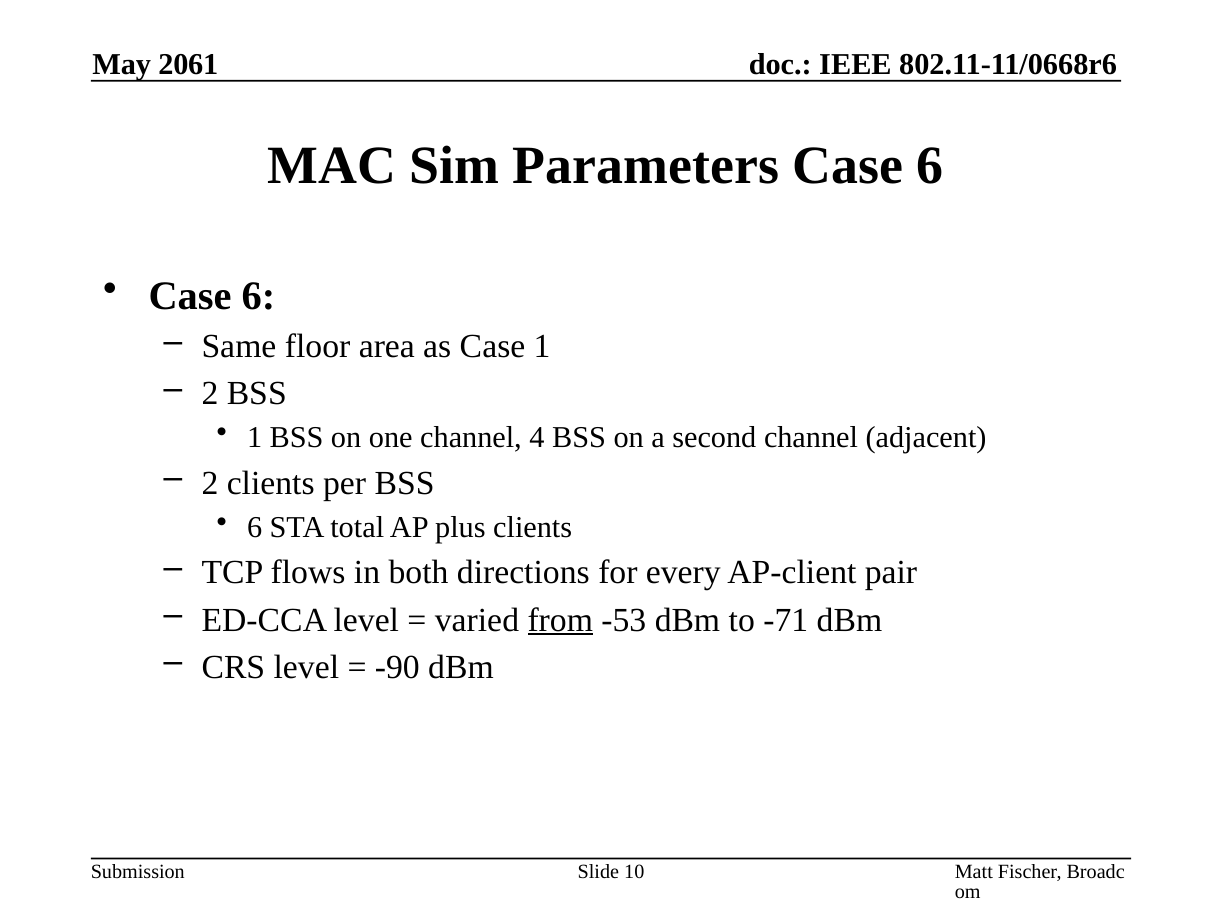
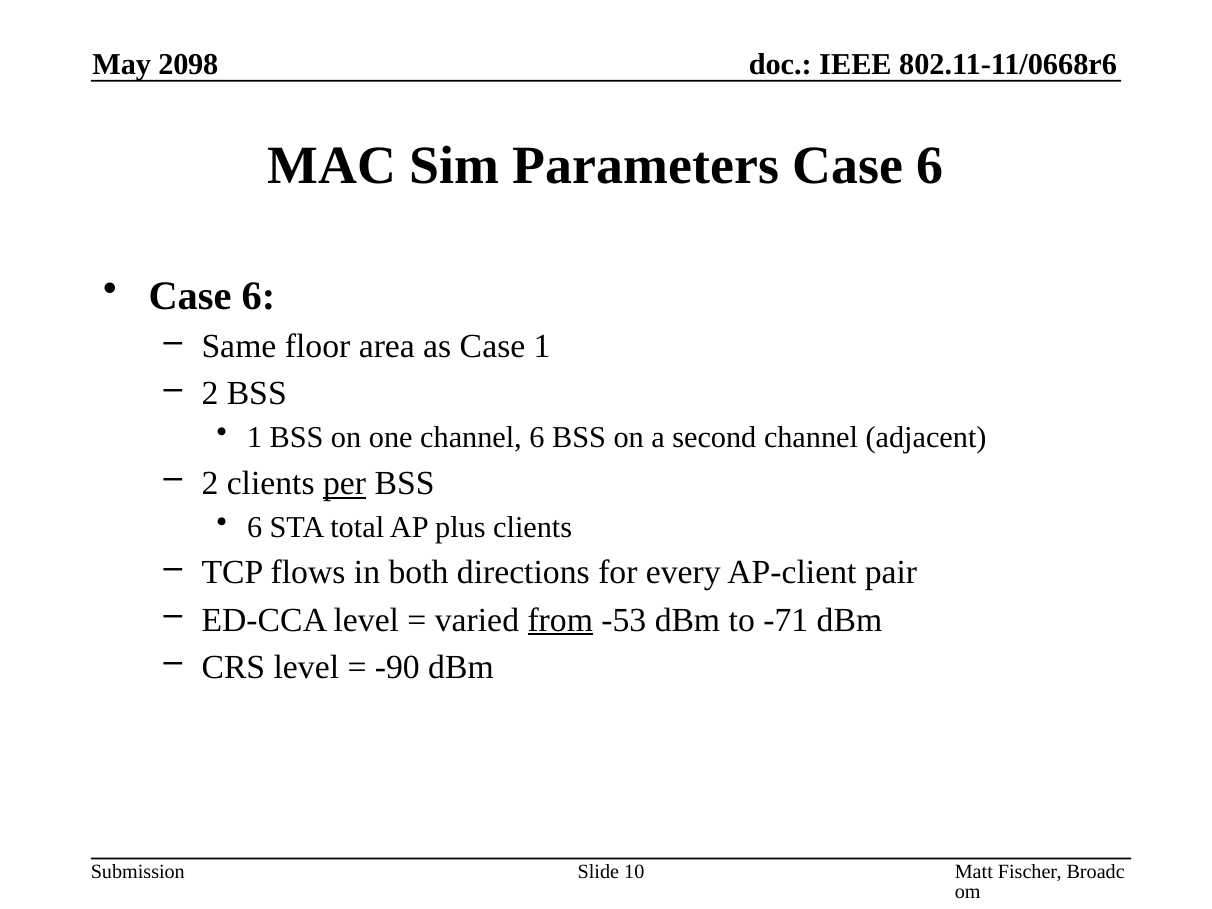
2061: 2061 -> 2098 (188, 65)
channel 4: 4 -> 6 (537, 438)
per underline: none -> present (345, 483)
